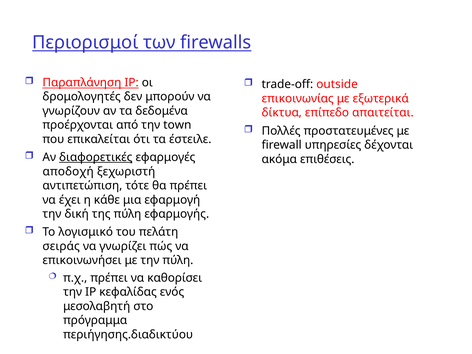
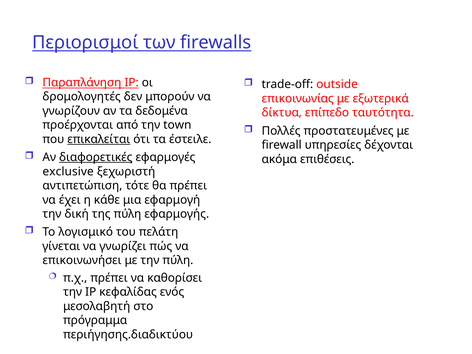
απαιτείται: απαιτείται -> ταυτότητα (383, 113)
επικαλείται underline: none -> present (99, 139)
αποδοχή: αποδοχή -> exclusive (68, 171)
σειράς: σειράς -> γίνεται (61, 246)
